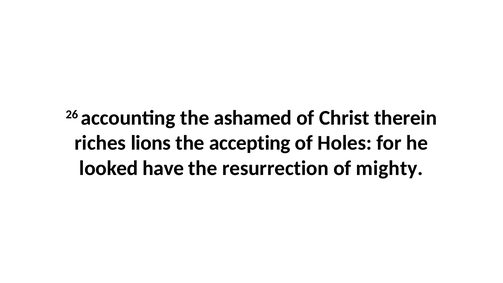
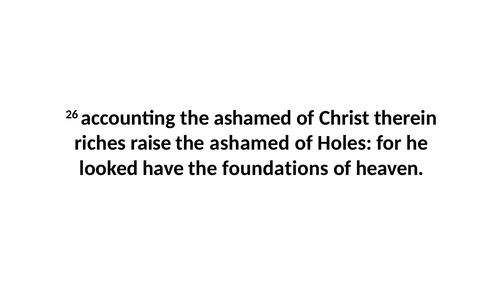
lions: lions -> raise (151, 143)
accepting: accepting -> ashamed (250, 143)
resurrection: resurrection -> foundations (275, 168)
mighty: mighty -> heaven (390, 168)
